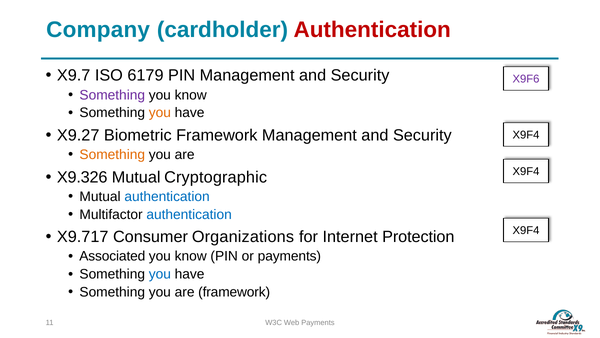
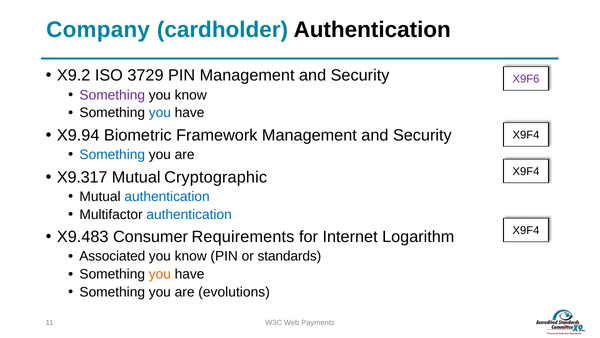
Authentication colour: red -> black (372, 30)
X9.7: X9.7 -> X9.2 (74, 75)
6179: 6179 -> 3729 (145, 75)
you colour: orange -> blue (160, 113)
X9.27: X9.27 -> X9.94 (78, 135)
Something colour: orange -> blue (112, 155)
X9.326: X9.326 -> X9.317 (82, 177)
X9.717: X9.717 -> X9.483 (83, 237)
Organizations: Organizations -> Requirements (243, 237)
Protection: Protection -> Logarithm (418, 237)
or payments: payments -> standards (289, 256)
you colour: blue -> orange (160, 274)
are framework: framework -> evolutions (234, 292)
